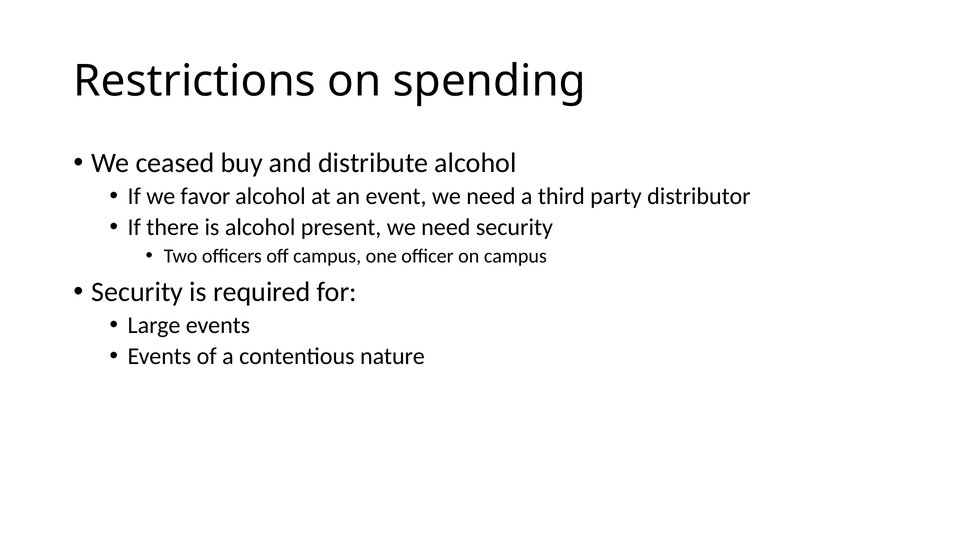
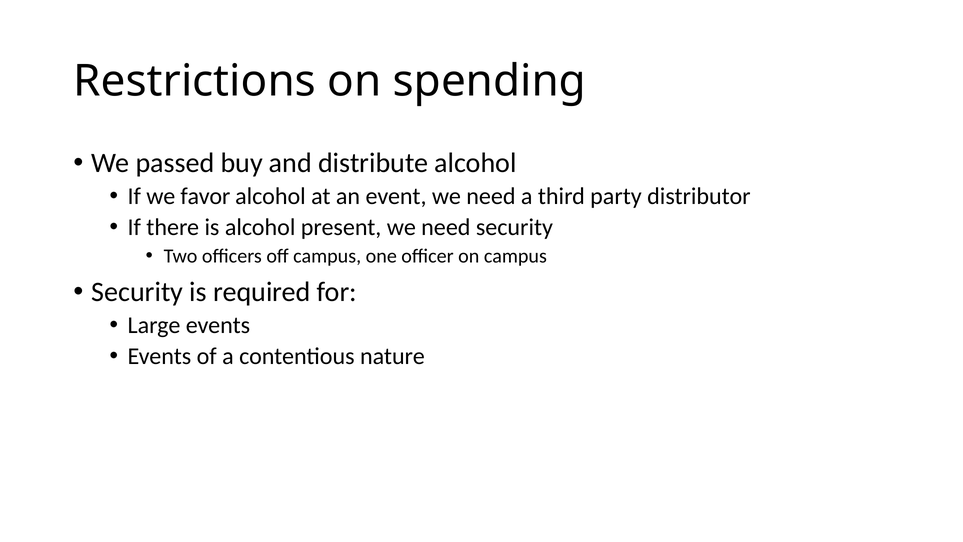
ceased: ceased -> passed (175, 163)
